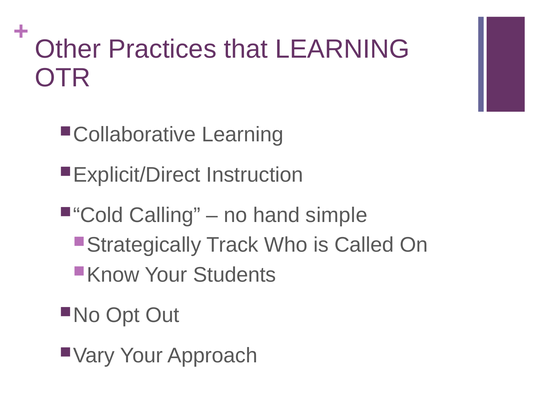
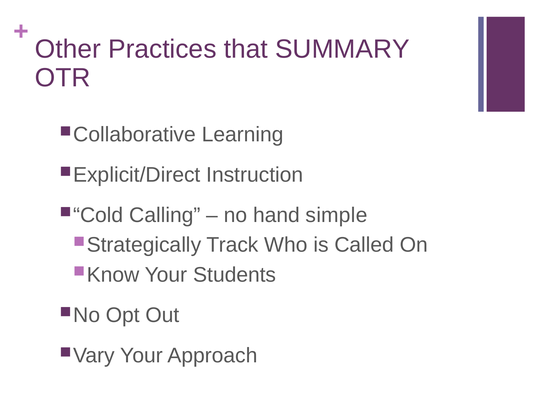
that LEARNING: LEARNING -> SUMMARY (342, 49)
